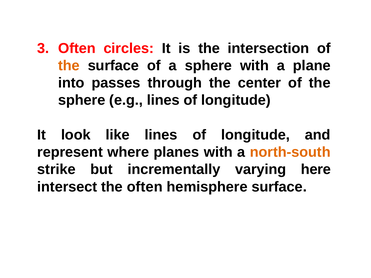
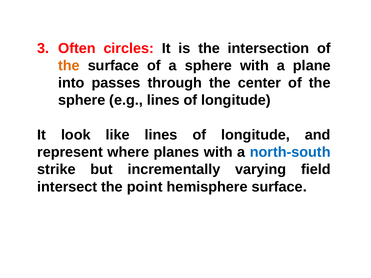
north-south colour: orange -> blue (290, 152)
here: here -> field (316, 170)
the often: often -> point (145, 187)
